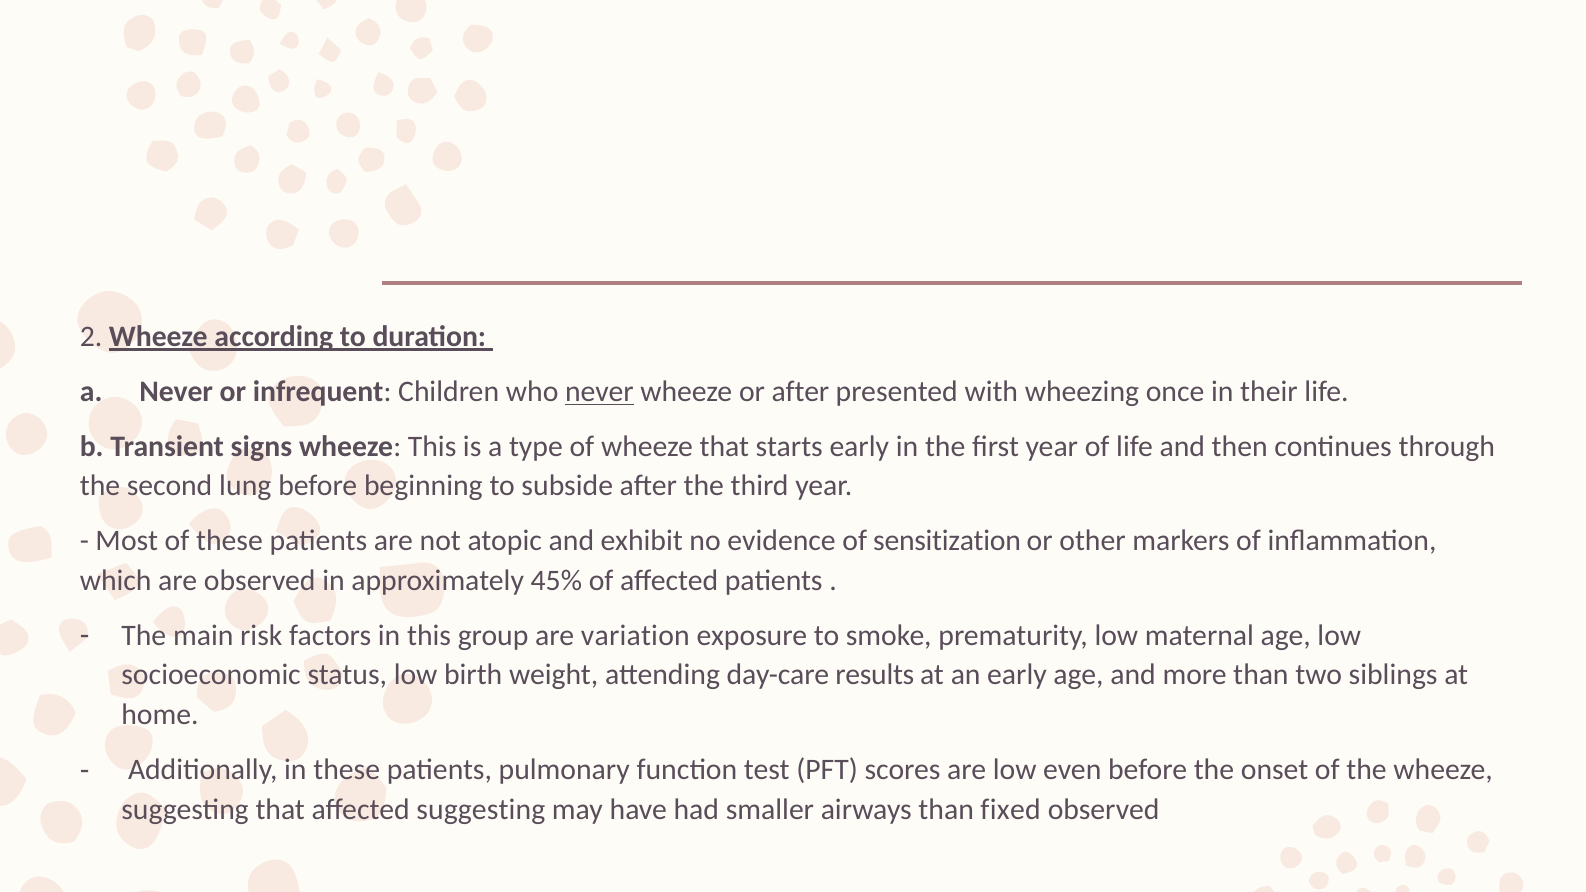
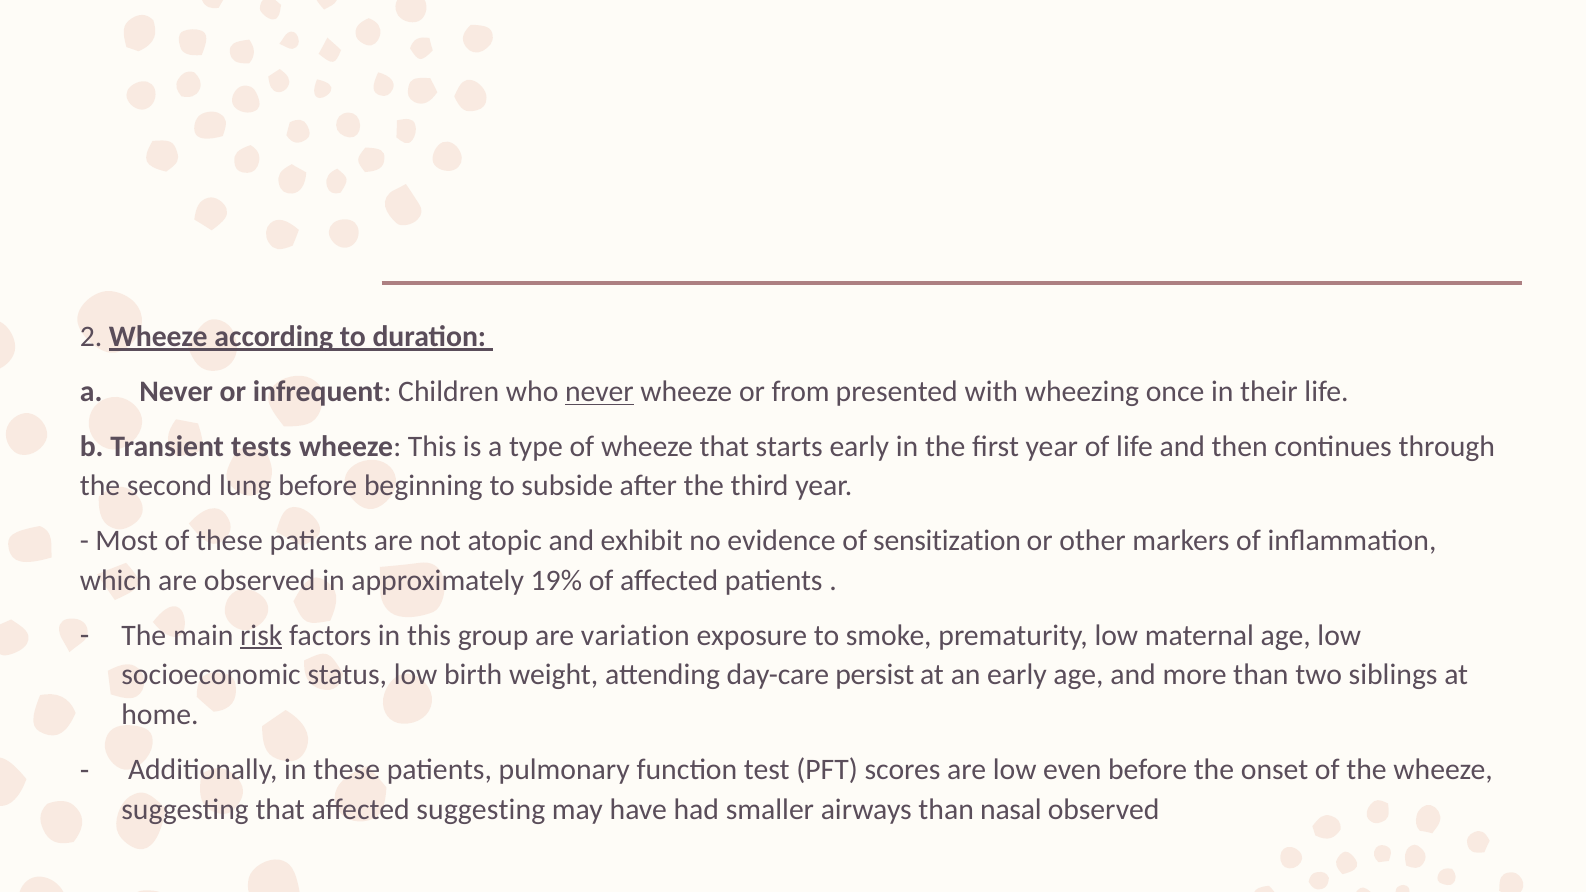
or after: after -> from (801, 392)
signs: signs -> tests (261, 447)
45%: 45% -> 19% (556, 581)
risk underline: none -> present (261, 636)
results: results -> persist (875, 675)
fixed: fixed -> nasal (1011, 809)
